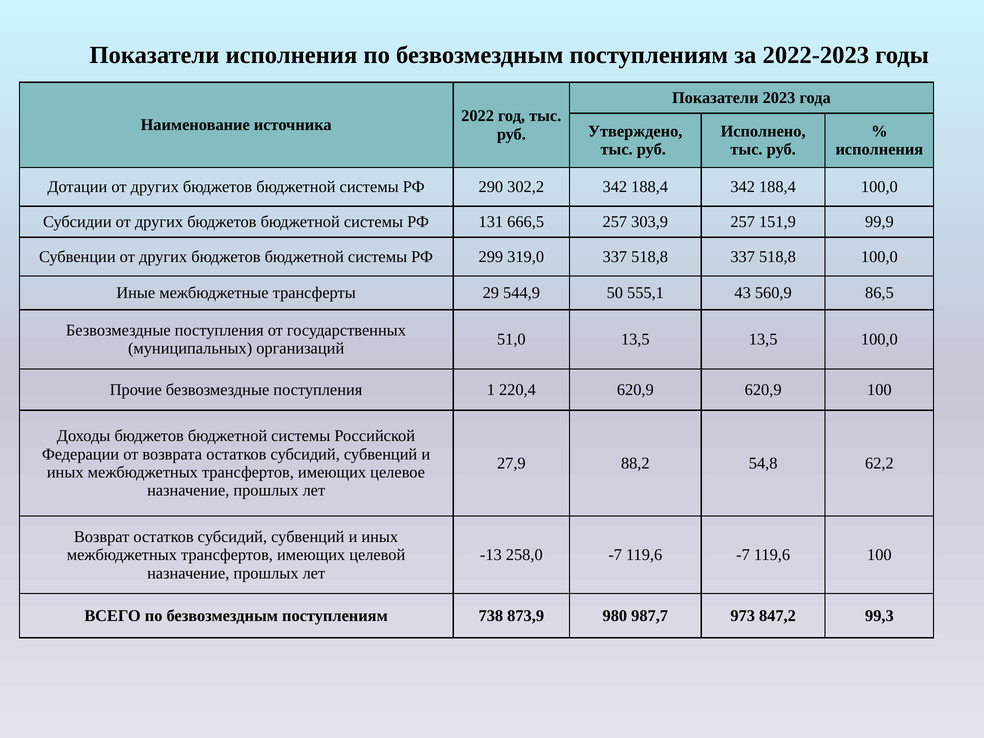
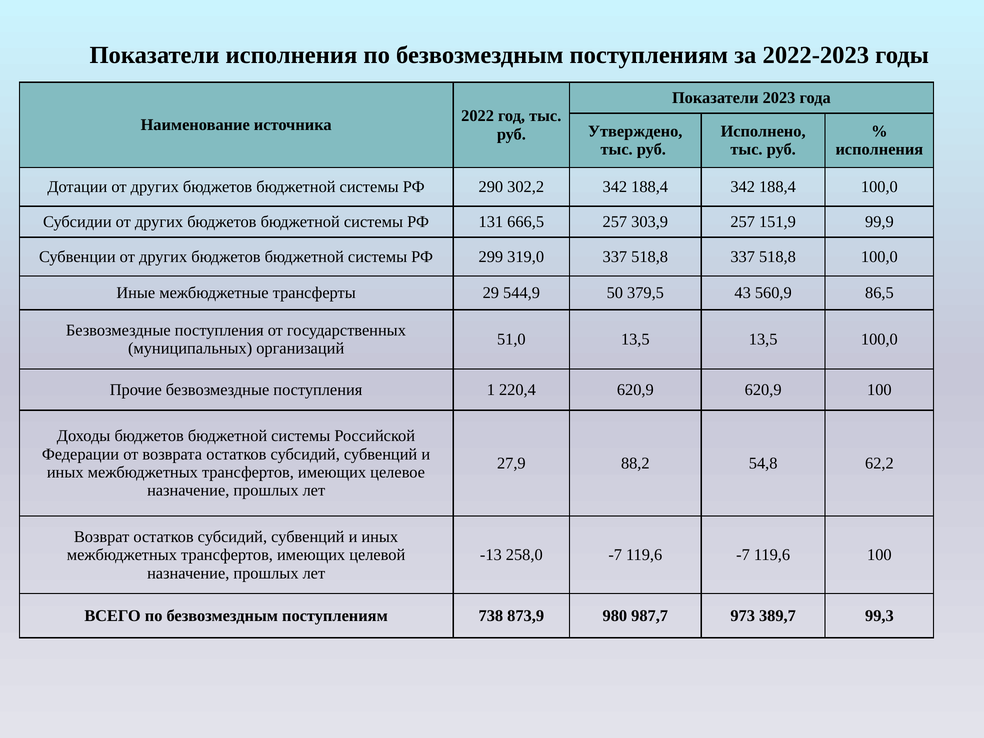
555,1: 555,1 -> 379,5 (646, 293)
847,2: 847,2 -> 389,7 (777, 616)
